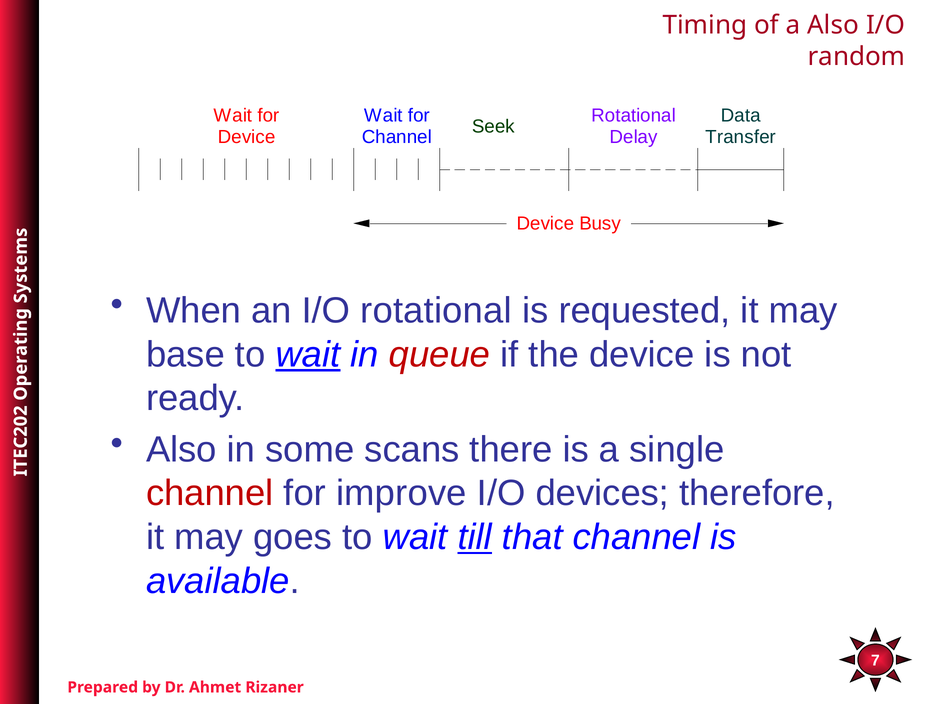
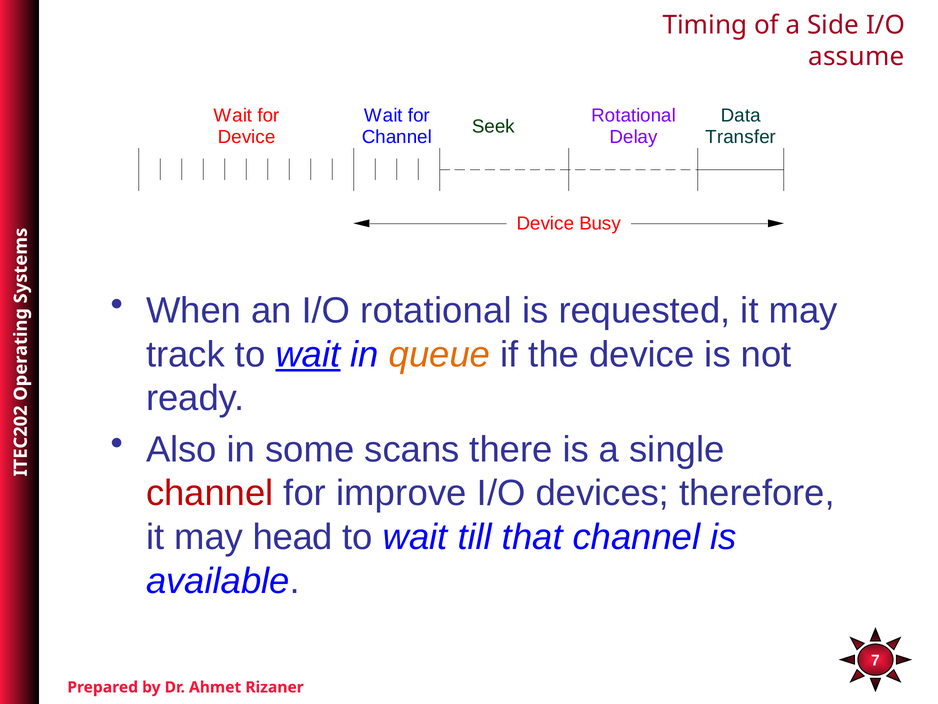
a Also: Also -> Side (833, 25)
random: random -> assume (856, 57)
base: base -> track (185, 354)
queue colour: red -> orange (439, 354)
goes: goes -> head (293, 537)
till underline: present -> none (475, 537)
